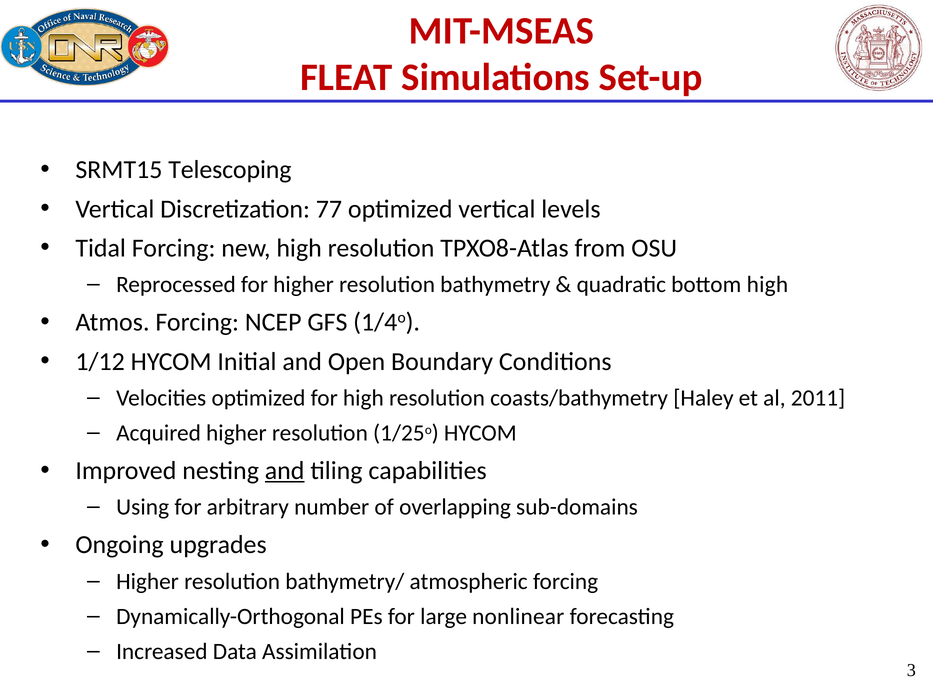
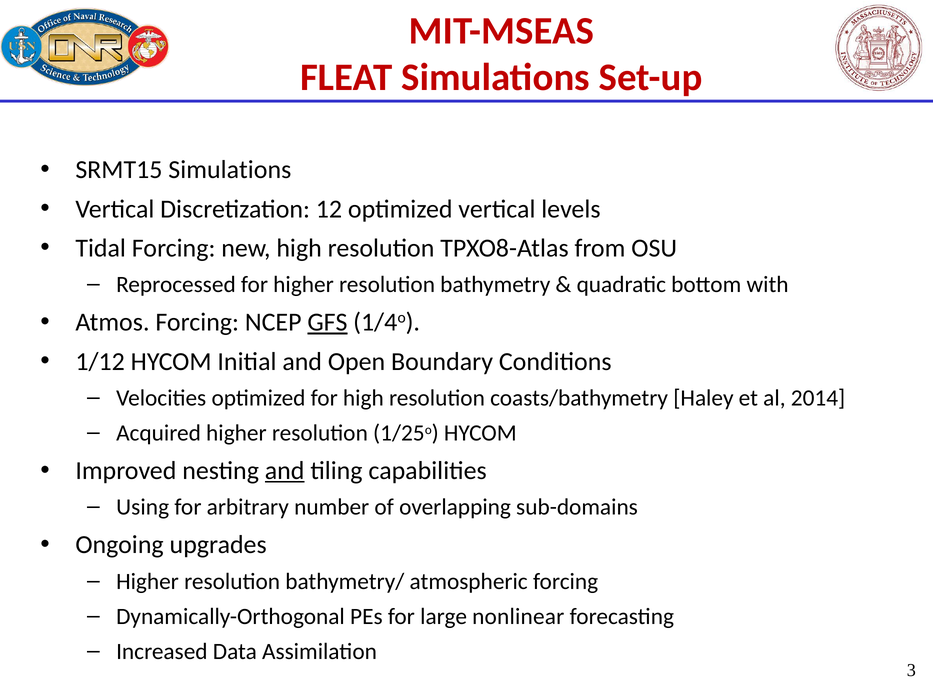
SRMT15 Telescoping: Telescoping -> Simulations (230, 170)
77: 77 -> 12 (329, 209)
bottom high: high -> with (768, 284)
GFS underline: none -> present (327, 322)
2011: 2011 -> 2014 (818, 398)
